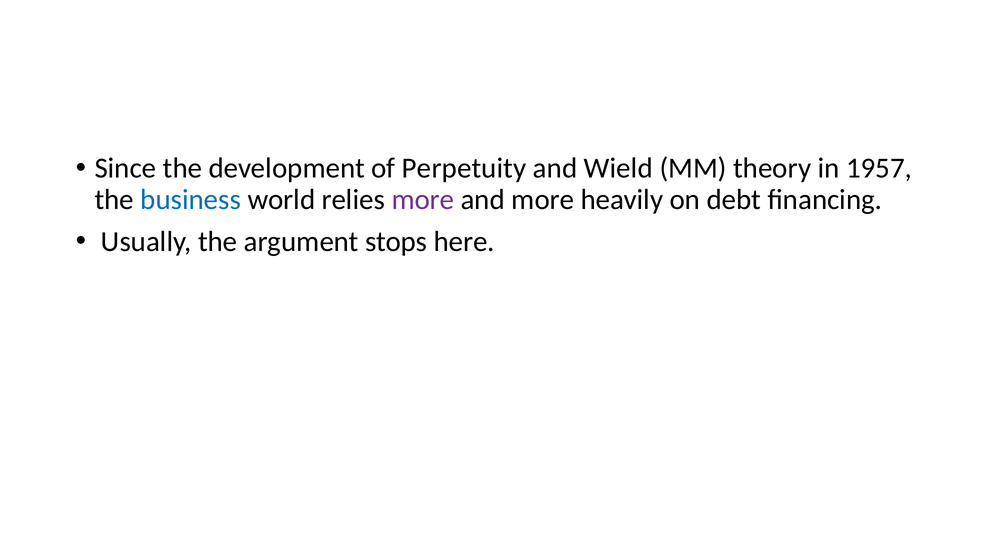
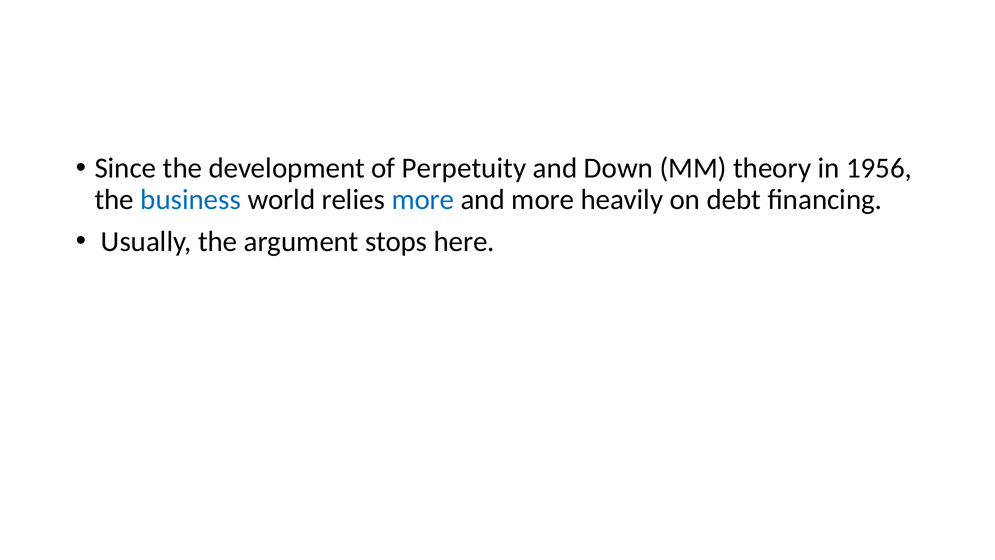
Wield: Wield -> Down (618, 168)
1957: 1957 -> 1956 (879, 168)
more colour: purple -> blue (423, 200)
